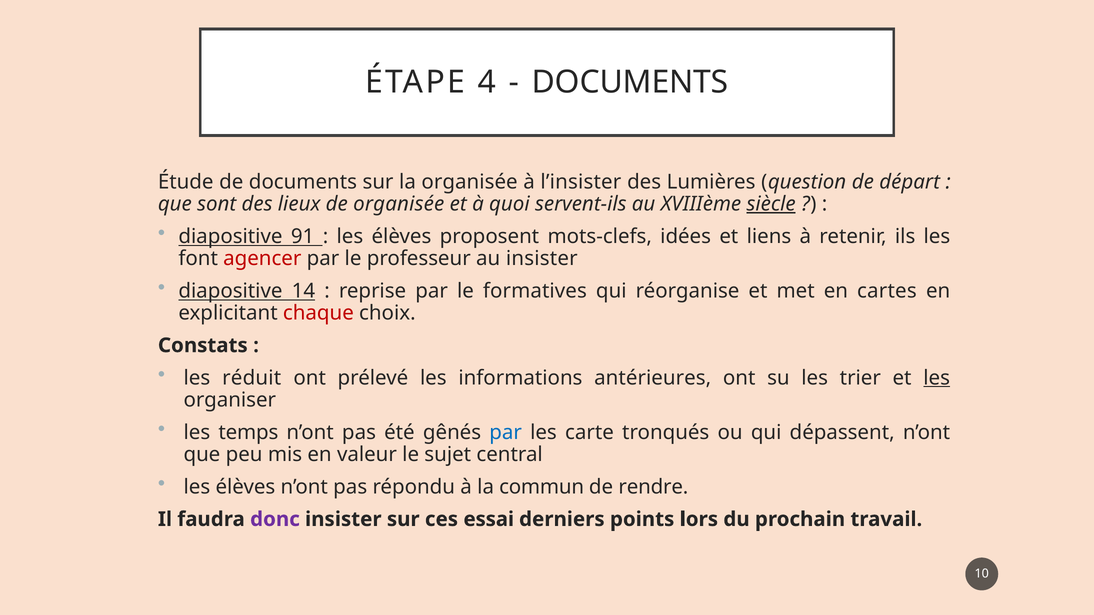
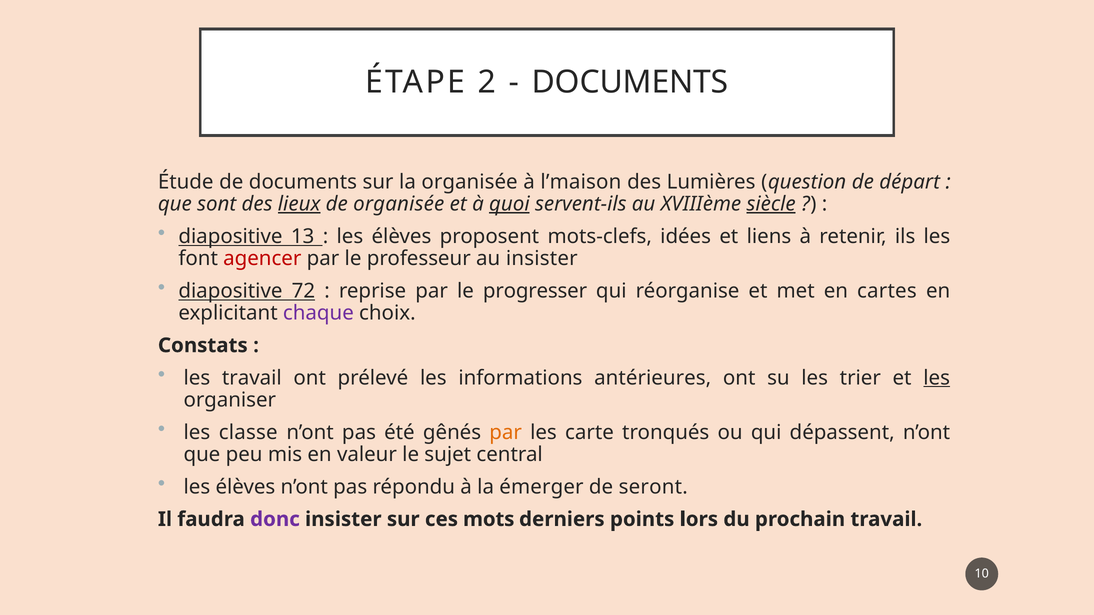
4: 4 -> 2 (487, 82)
l’insister: l’insister -> l’maison (581, 182)
lieux underline: none -> present (299, 204)
quoi underline: none -> present (509, 204)
91: 91 -> 13 (303, 237)
14: 14 -> 72 (303, 291)
formatives: formatives -> progresser (535, 291)
chaque colour: red -> purple (318, 313)
les réduit: réduit -> travail (252, 378)
temps: temps -> classe (248, 433)
par colour: blue -> orange (506, 433)
commun: commun -> émerger (541, 487)
rendre: rendre -> seront (653, 487)
essai: essai -> mots (489, 520)
